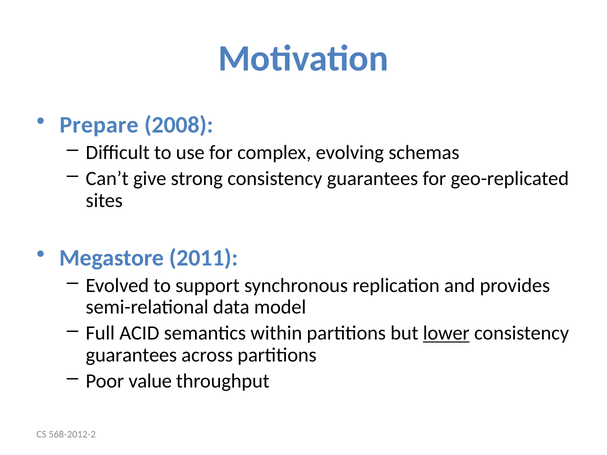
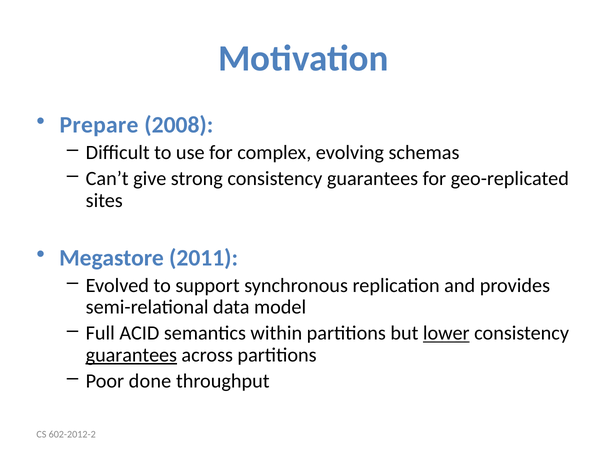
guarantees underline: none -> present (131, 355)
value: value -> done (150, 381)
568-2012-2: 568-2012-2 -> 602-2012-2 (72, 435)
